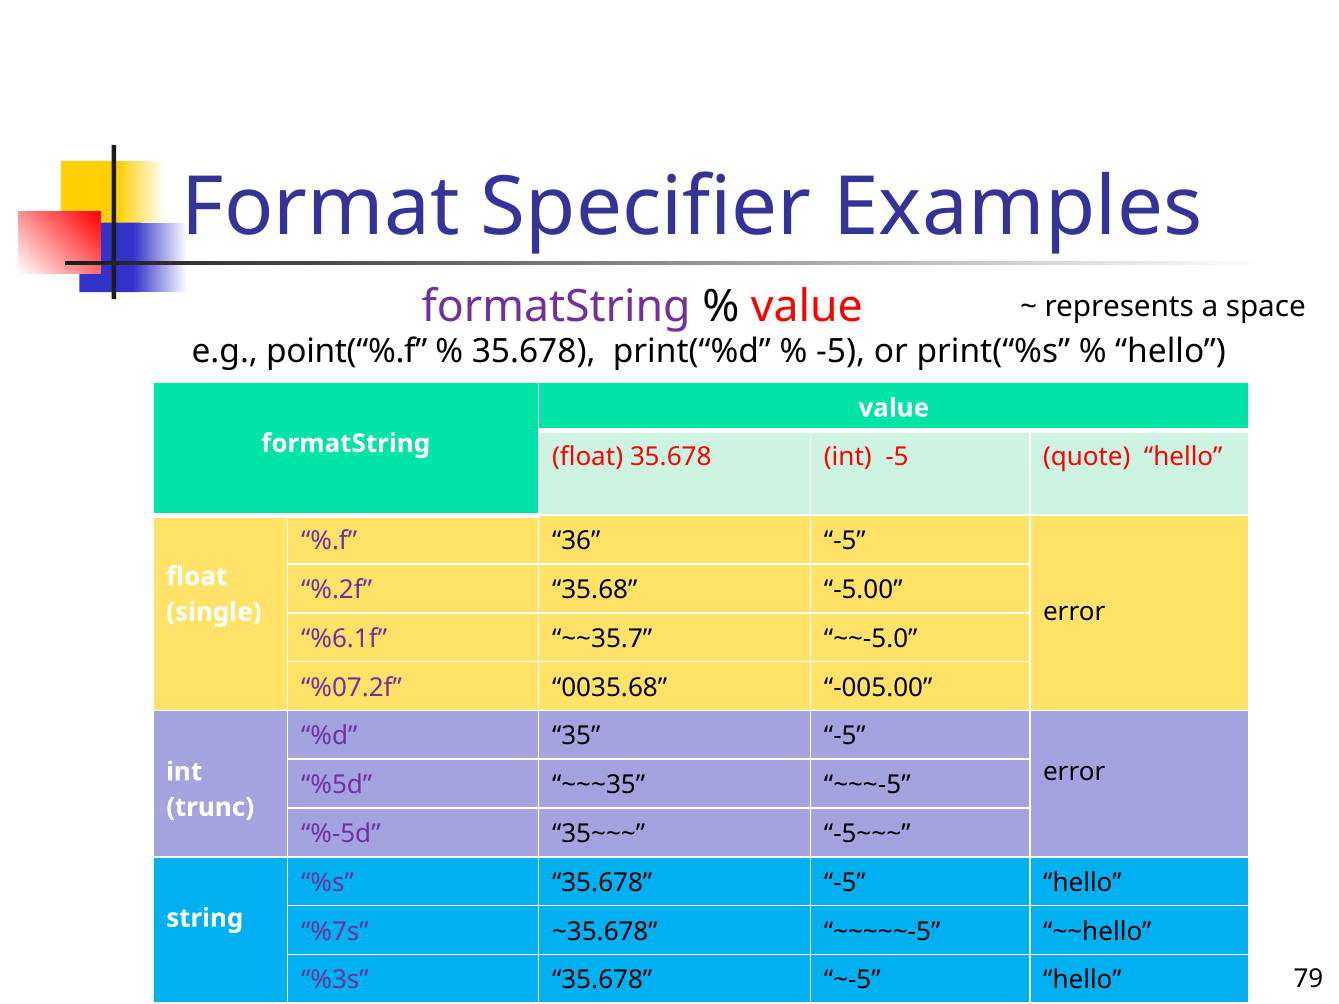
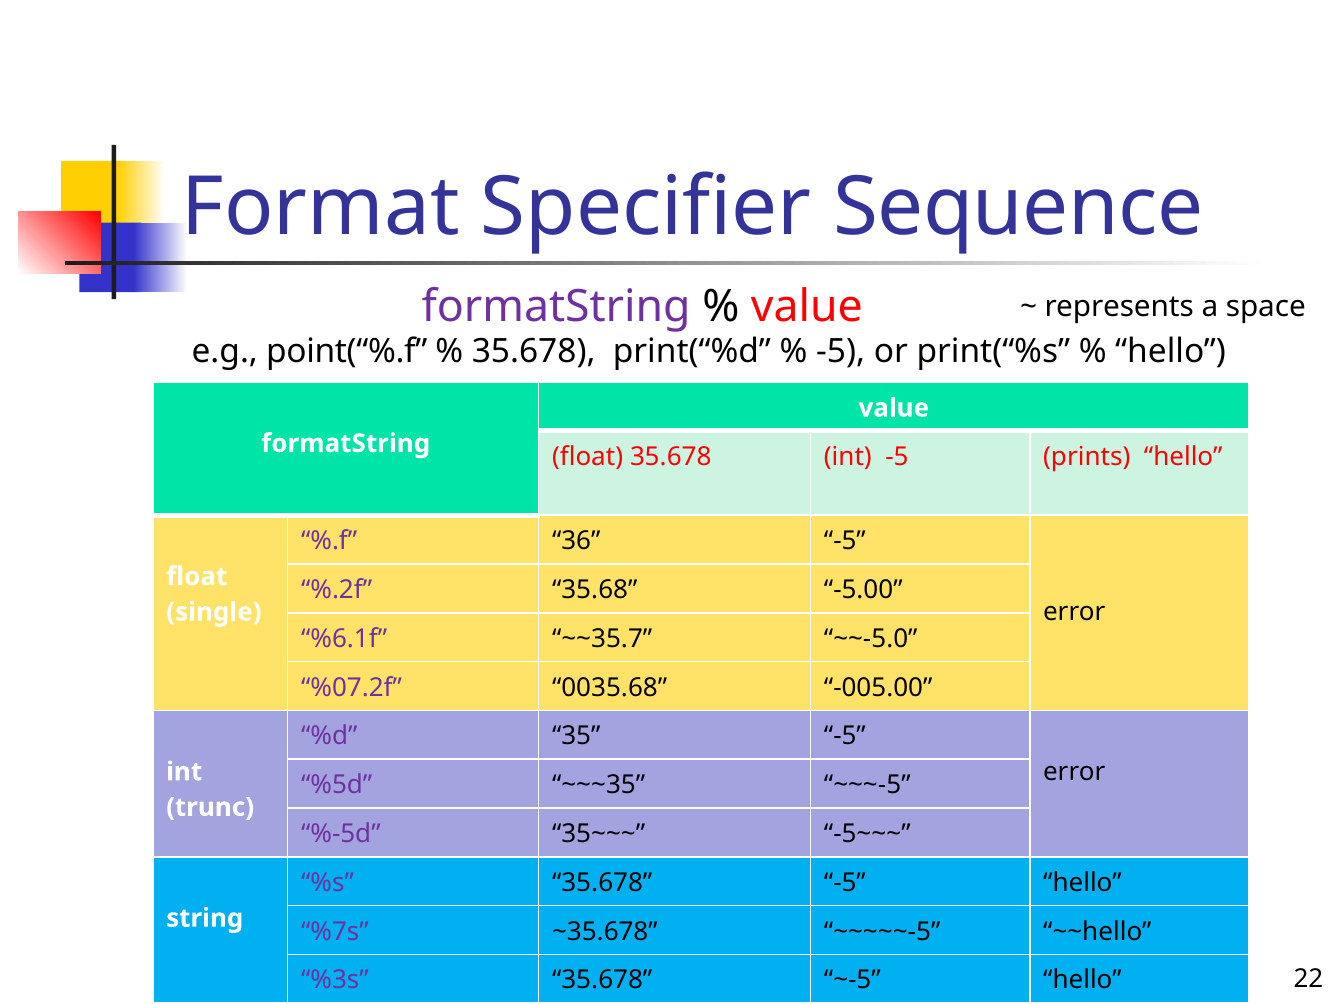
Examples: Examples -> Sequence (1018, 208)
quote: quote -> prints (1087, 457)
79: 79 -> 22 (1308, 979)
